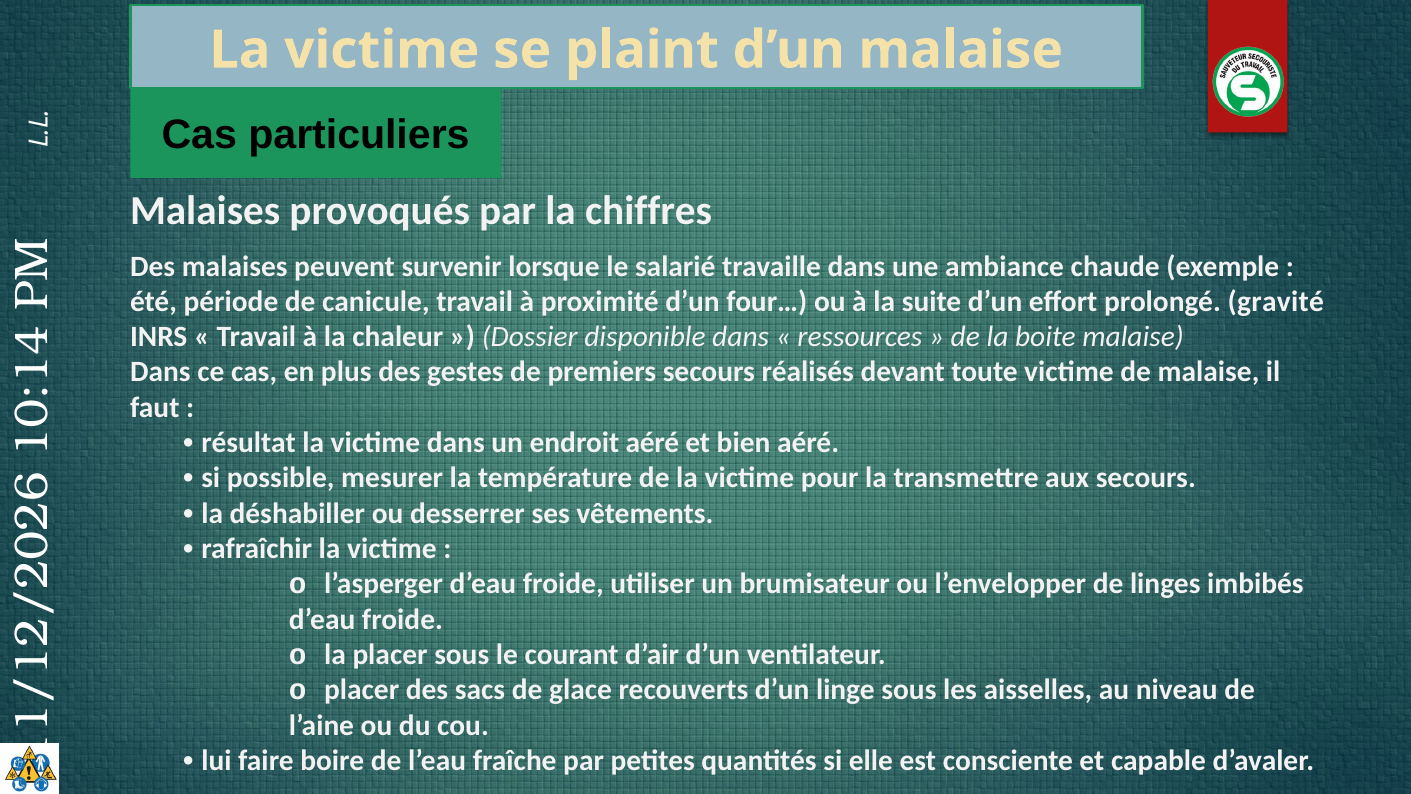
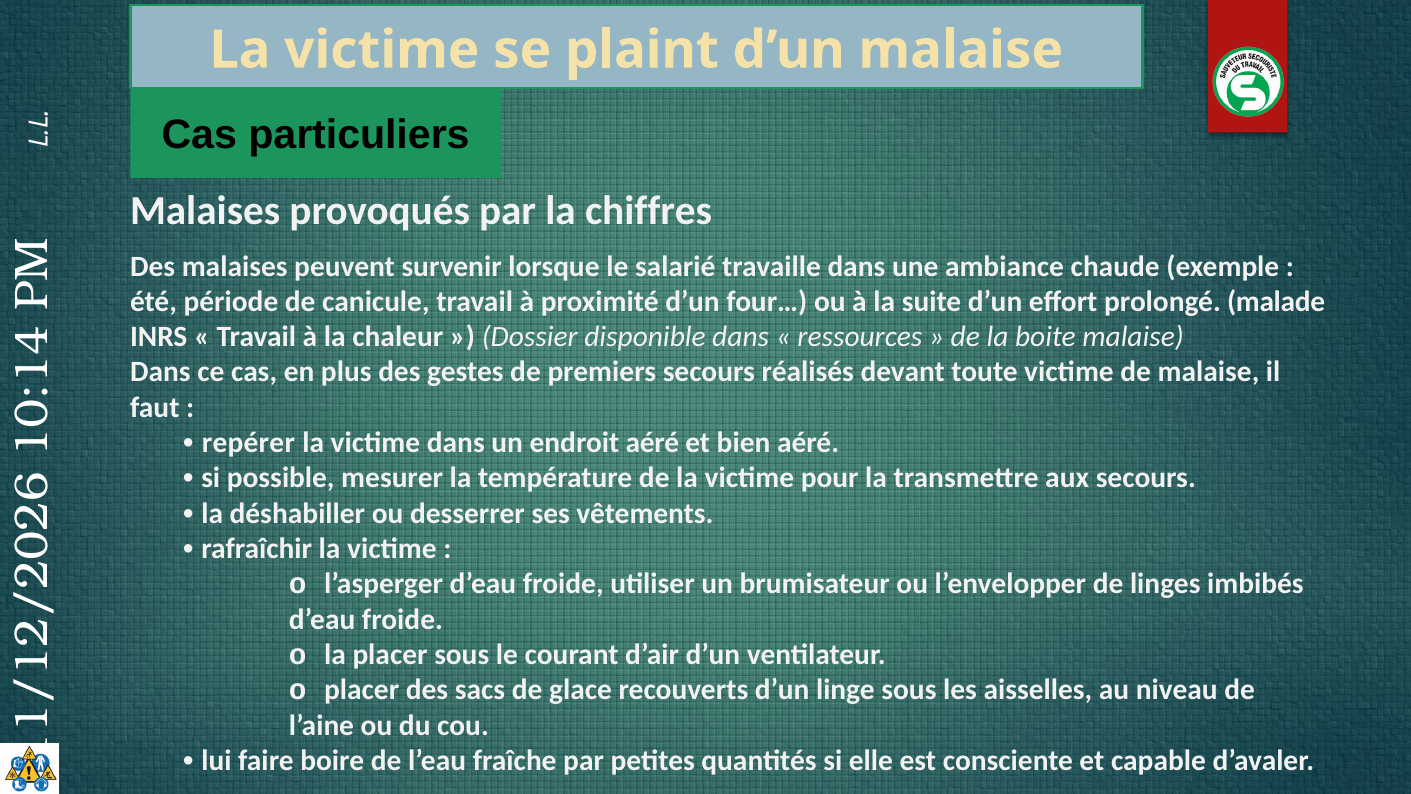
gravité: gravité -> malade (1276, 302)
résultat: résultat -> repérer (248, 443)
